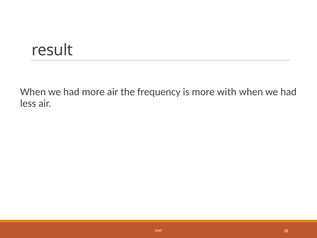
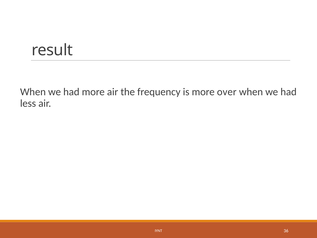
with: with -> over (227, 92)
